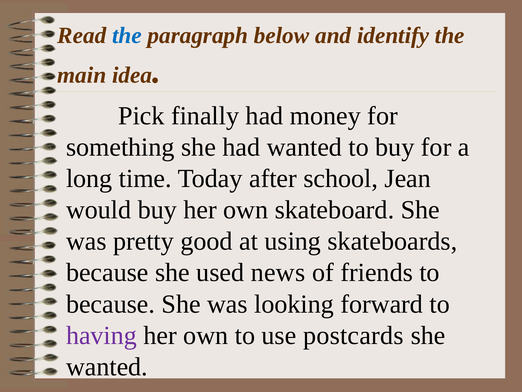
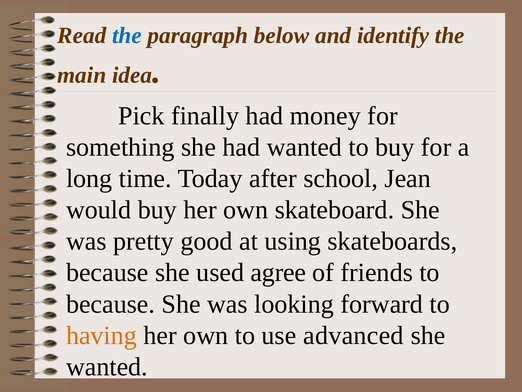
news: news -> agree (278, 272)
having colour: purple -> orange (101, 335)
postcards: postcards -> advanced (353, 335)
